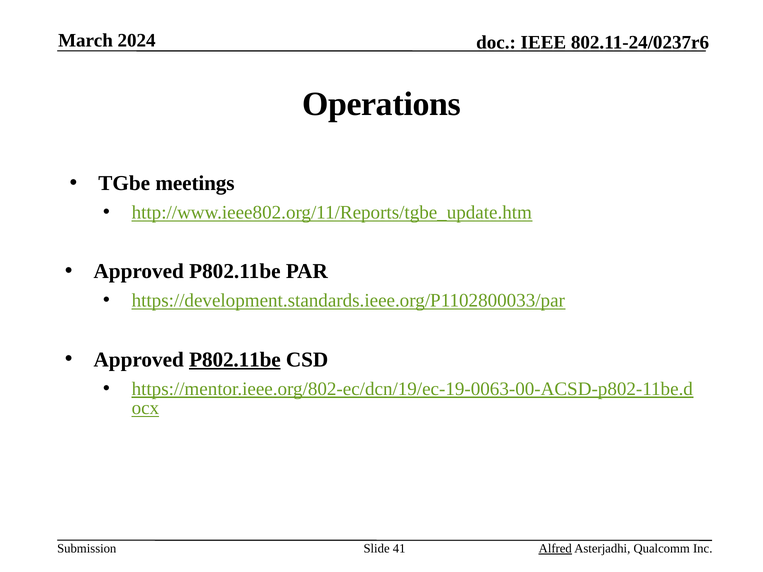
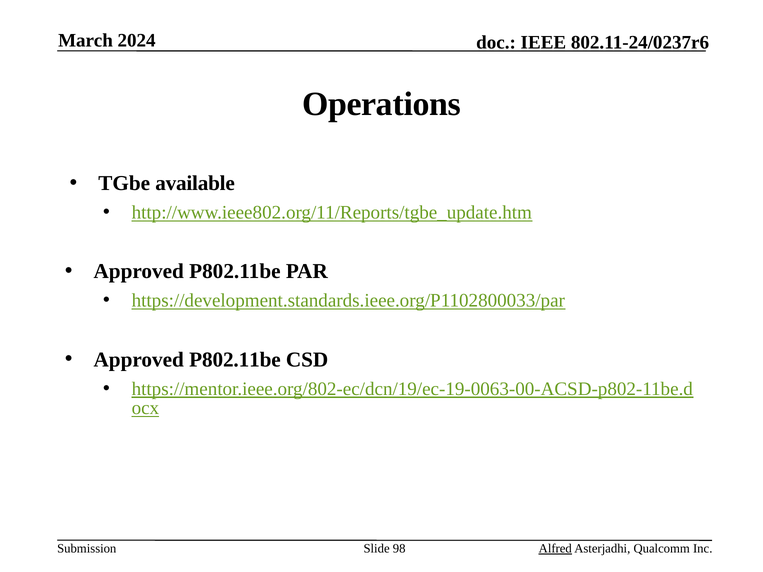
meetings: meetings -> available (195, 183)
P802.11be underline: present -> none (235, 360)
41: 41 -> 98 (399, 549)
